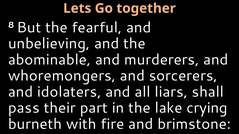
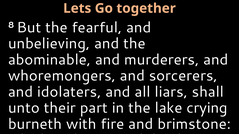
pass: pass -> unto (24, 108)
